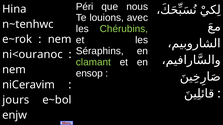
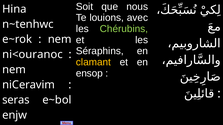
Péri: Péri -> Soit (85, 7)
clamant colour: light green -> yellow (93, 62)
jours: jours -> seras (16, 100)
